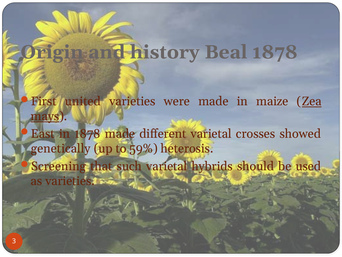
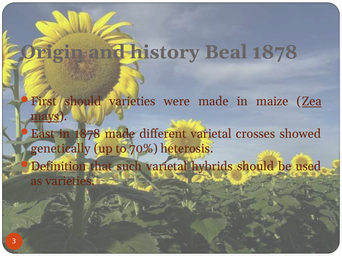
First united: united -> should (83, 101)
59%: 59% -> 70% (144, 148)
Screening: Screening -> Definition (59, 166)
